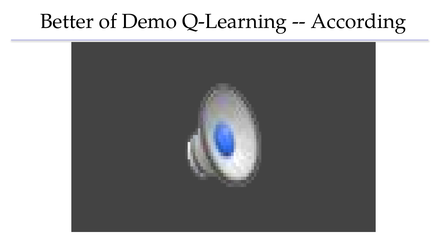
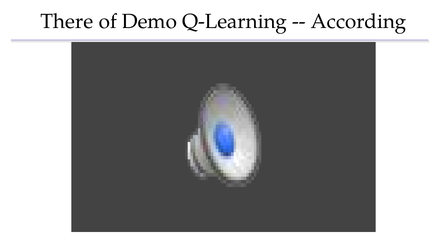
Better: Better -> There (67, 21)
